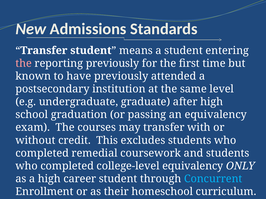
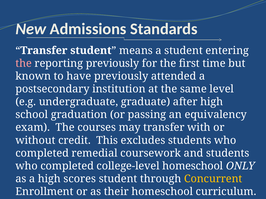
college-level equivalency: equivalency -> homeschool (193, 166)
career: career -> scores (80, 179)
Concurrent colour: light blue -> yellow (213, 179)
